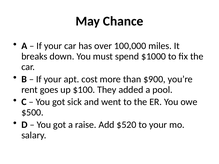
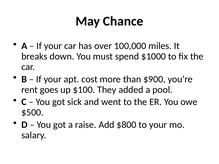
$520: $520 -> $800 (126, 125)
